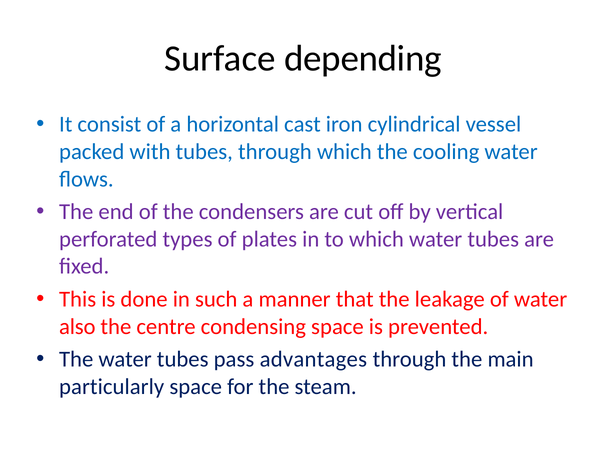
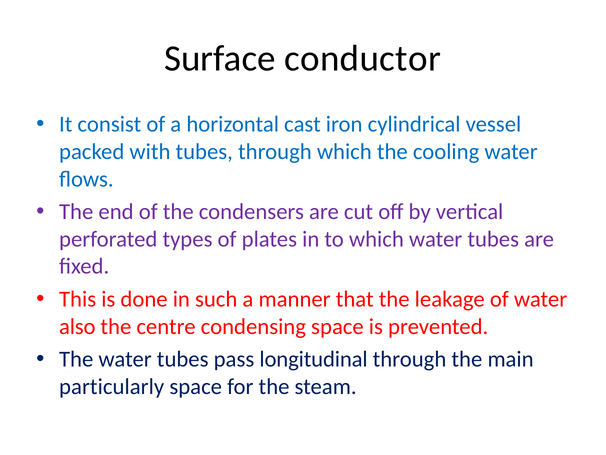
depending: depending -> conductor (363, 59)
advantages: advantages -> longitudinal (314, 359)
